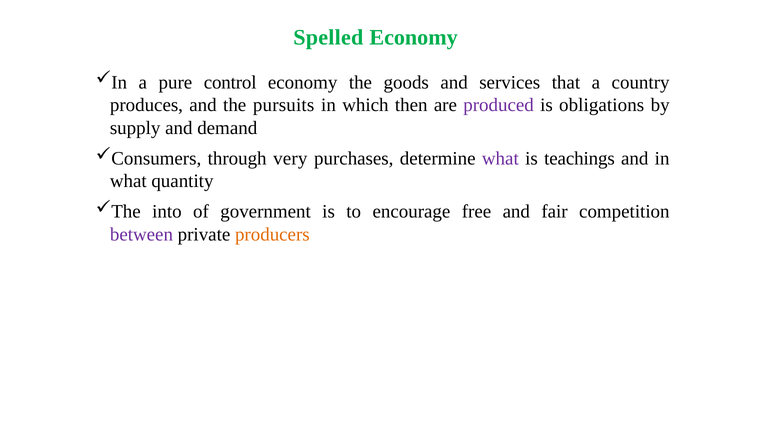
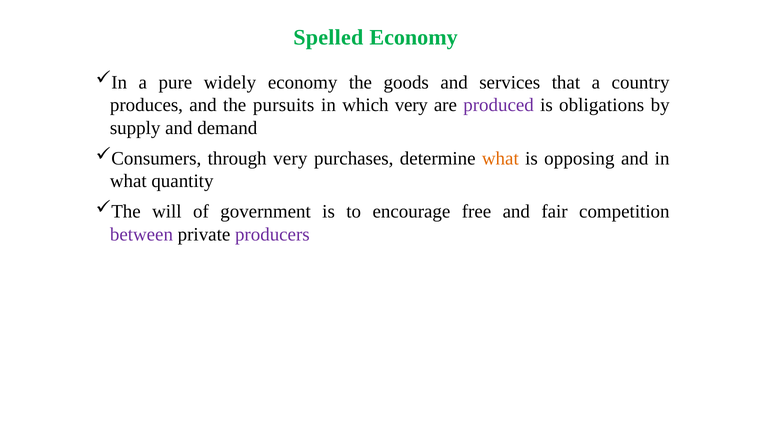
control: control -> widely (230, 82)
which then: then -> very (411, 105)
what colour: purple -> orange (500, 159)
teachings: teachings -> opposing (579, 159)
into: into -> will (167, 212)
producers colour: orange -> purple (272, 235)
